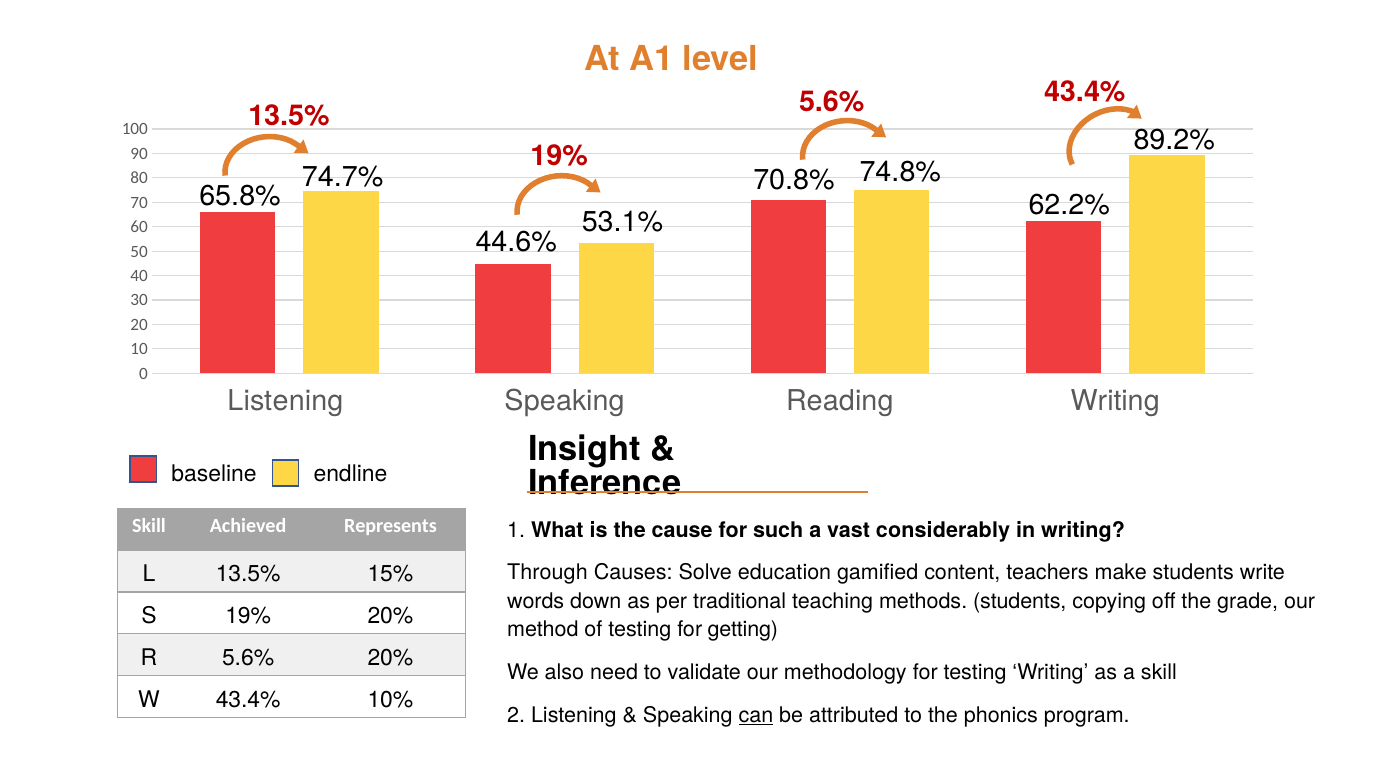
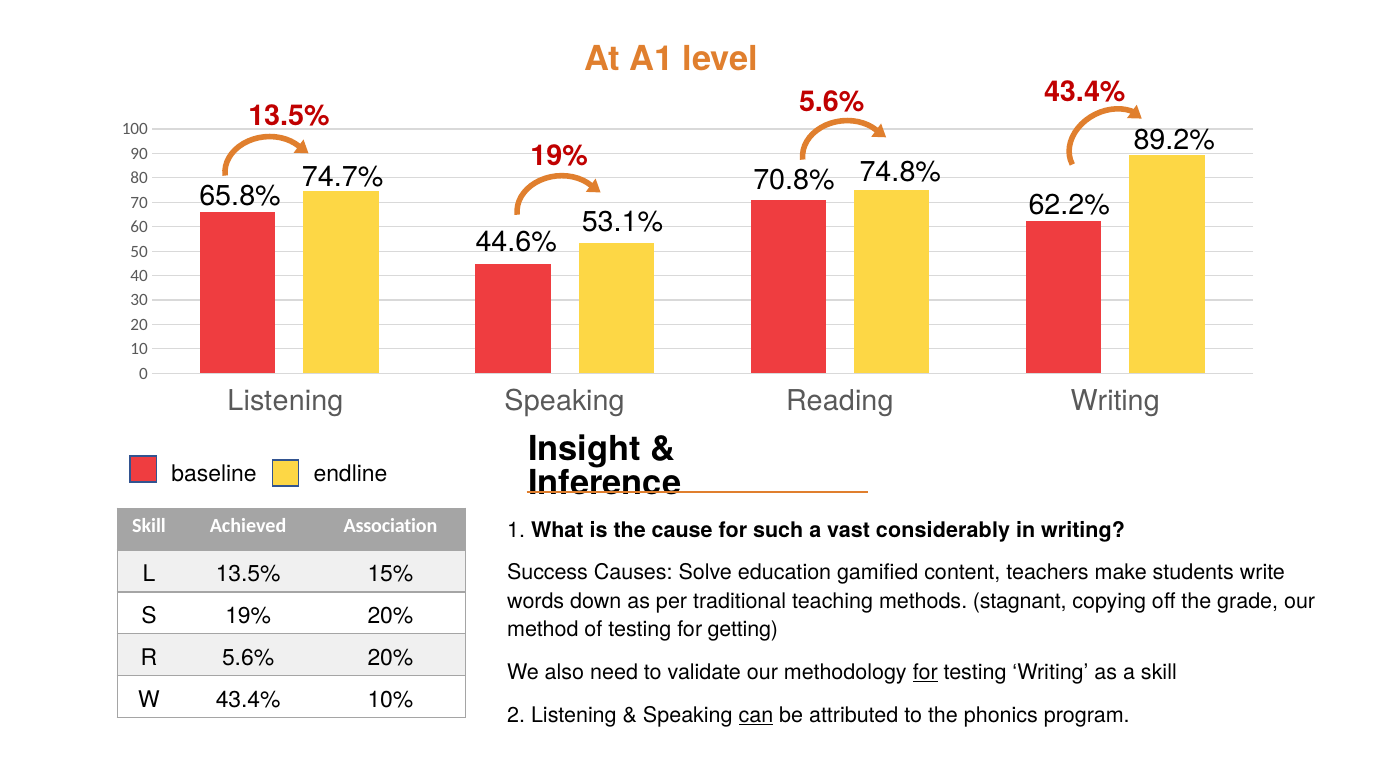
Represents: Represents -> Association (390, 526)
Through: Through -> Success (548, 573)
methods students: students -> stagnant (1020, 601)
for underline: none -> present (925, 672)
